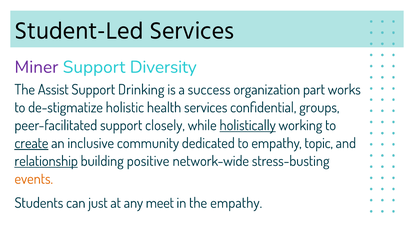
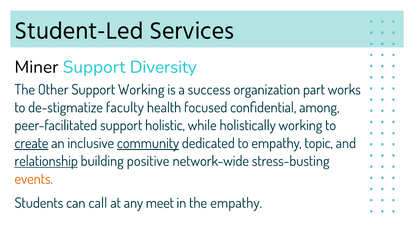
Miner colour: purple -> black (36, 67)
Assist: Assist -> Other (53, 90)
Support Drinking: Drinking -> Working (141, 90)
holistic: holistic -> faculty (125, 108)
health services: services -> focused (206, 108)
groups: groups -> among (319, 108)
closely: closely -> holistic (165, 125)
holistically underline: present -> none (248, 125)
community underline: none -> present (148, 143)
just: just -> call (98, 203)
